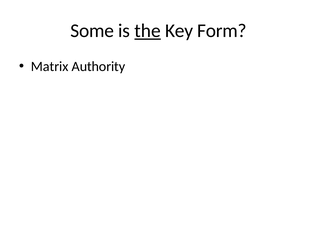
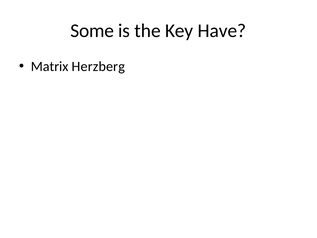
the underline: present -> none (148, 31)
Form: Form -> Have (222, 31)
Authority: Authority -> Herzberg (98, 67)
